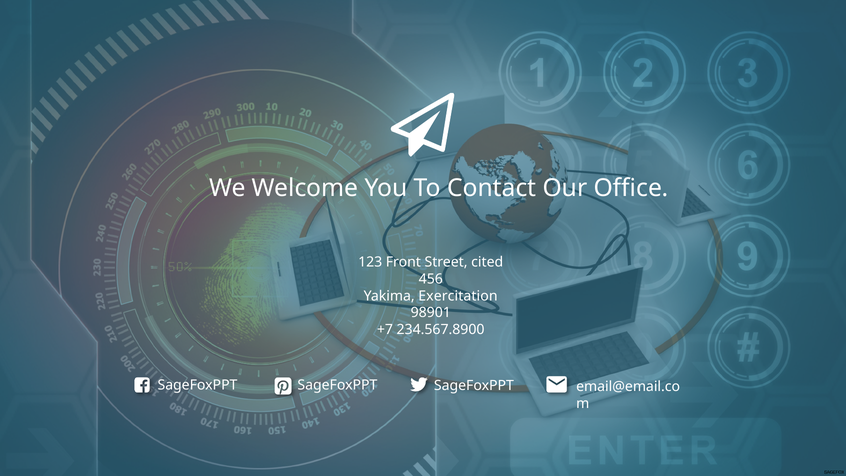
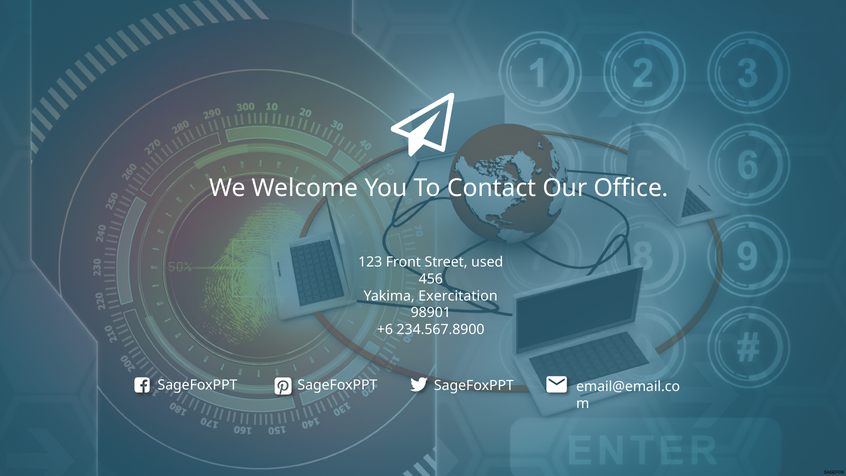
cited: cited -> used (487, 262)
+7: +7 -> +6 (385, 330)
